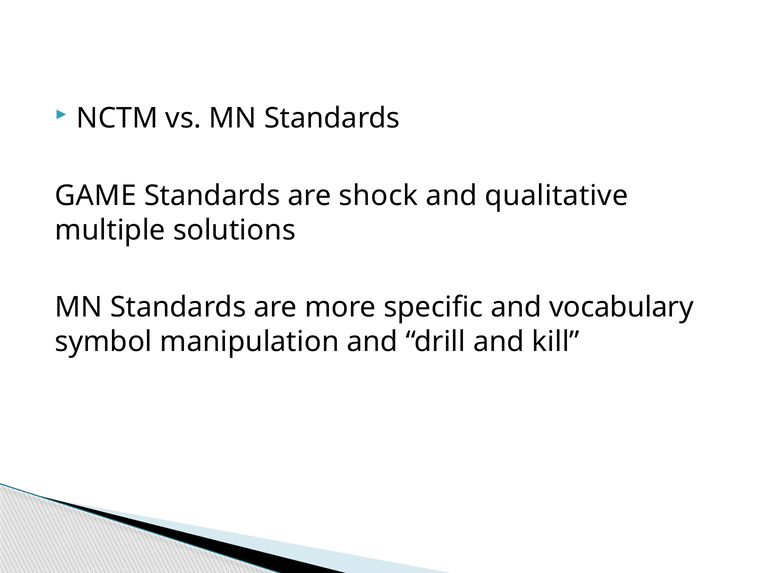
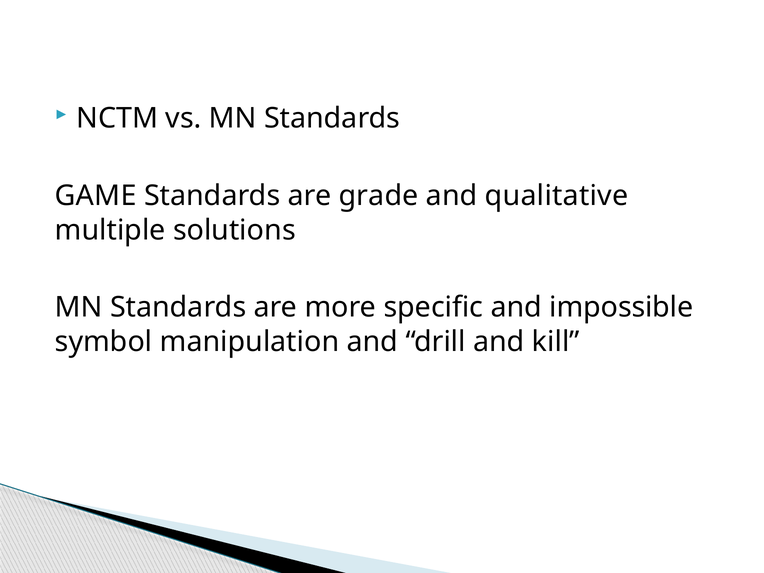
shock: shock -> grade (379, 196)
vocabulary: vocabulary -> impossible (621, 307)
